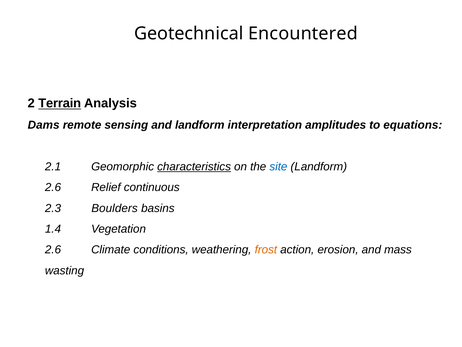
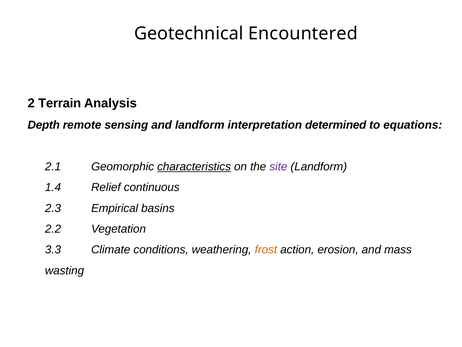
Terrain underline: present -> none (60, 103)
Dams: Dams -> Depth (44, 125)
amplitudes: amplitudes -> determined (336, 125)
site colour: blue -> purple (278, 166)
2.6: 2.6 -> 1.4 (53, 187)
Boulders: Boulders -> Empirical (115, 208)
1.4: 1.4 -> 2.2 (53, 229)
2.6: 2.6 -> 3.3 (53, 249)
